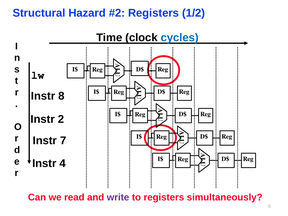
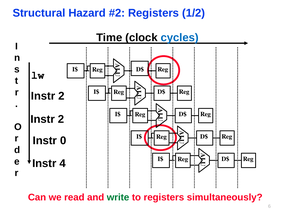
8: 8 -> 2 (61, 96)
7: 7 -> 0 (63, 141)
write colour: purple -> green (118, 197)
